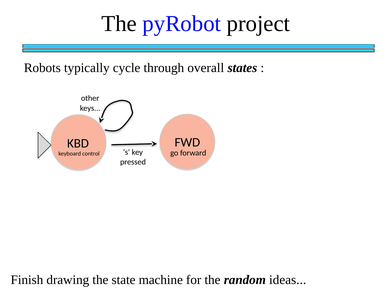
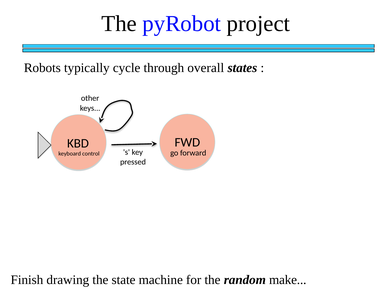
ideas: ideas -> make (288, 280)
